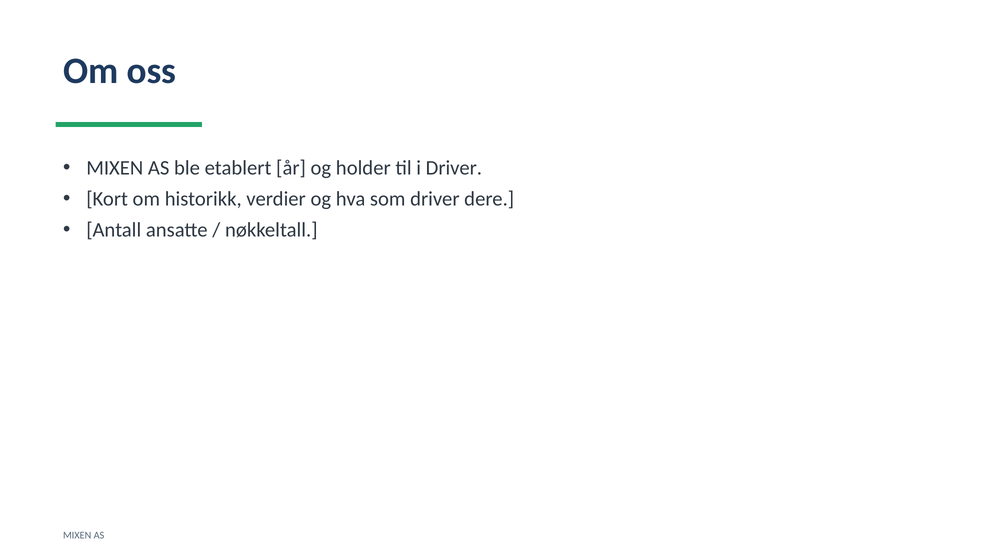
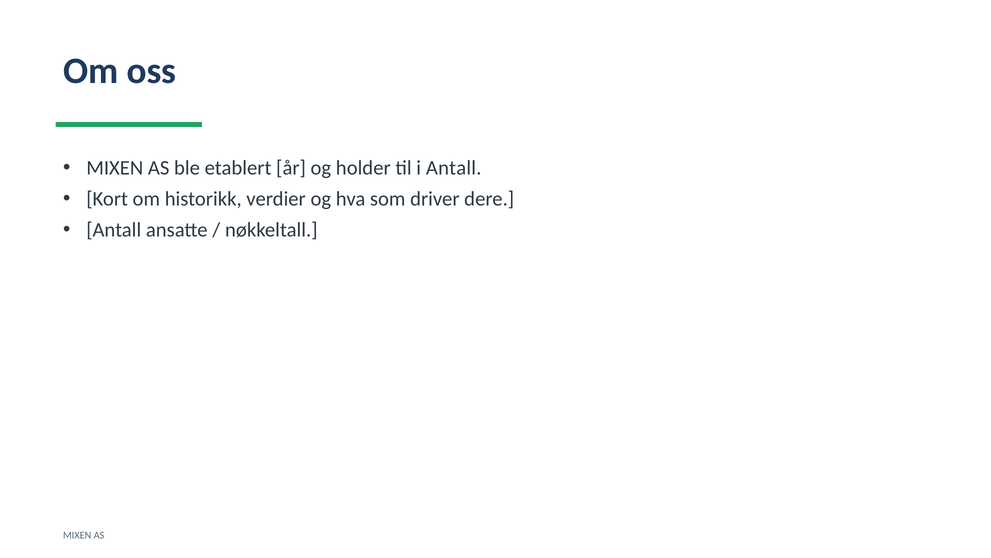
i Driver: Driver -> Antall (454, 168)
